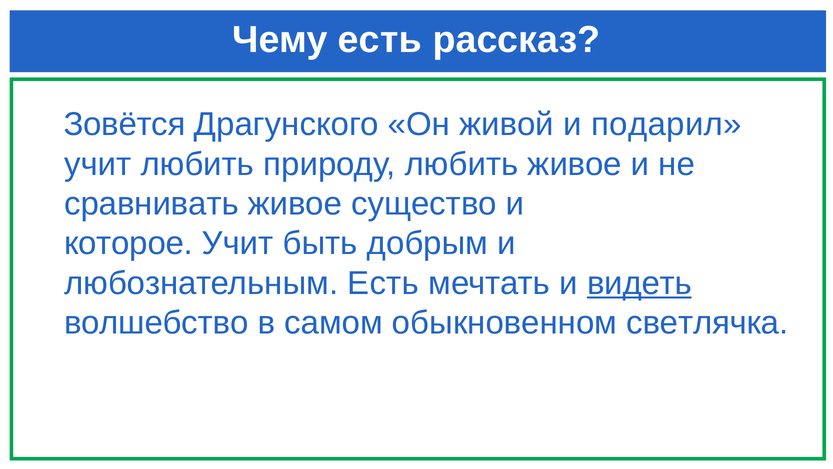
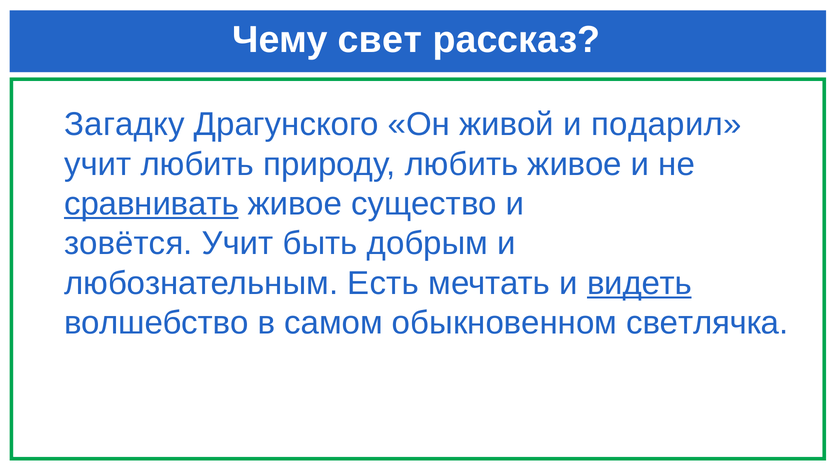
Чему есть: есть -> свет (380, 40)
Зовётся: Зовётся -> Загадку (124, 124)
сравнивать underline: none -> present (151, 204)
которое: которое -> зовётся (128, 243)
